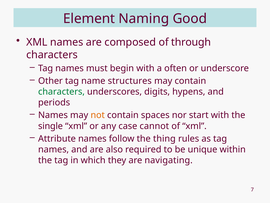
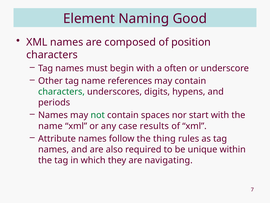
through: through -> position (191, 42)
structures: structures -> references (130, 81)
not colour: orange -> green (98, 115)
single: single -> name (50, 126)
cannot: cannot -> results (154, 126)
